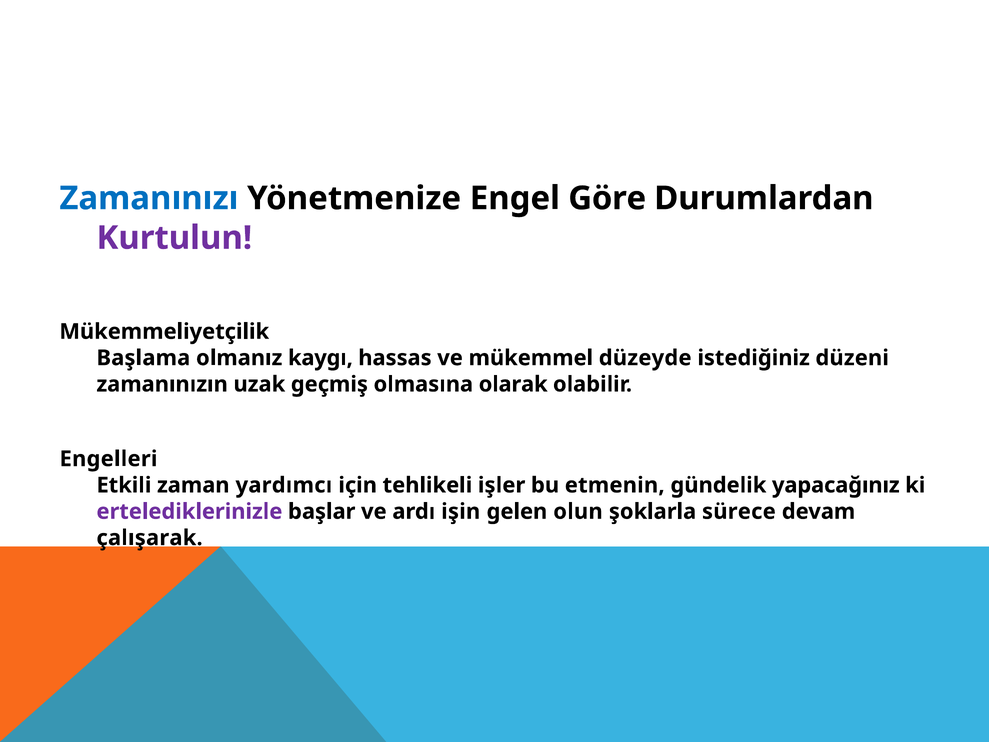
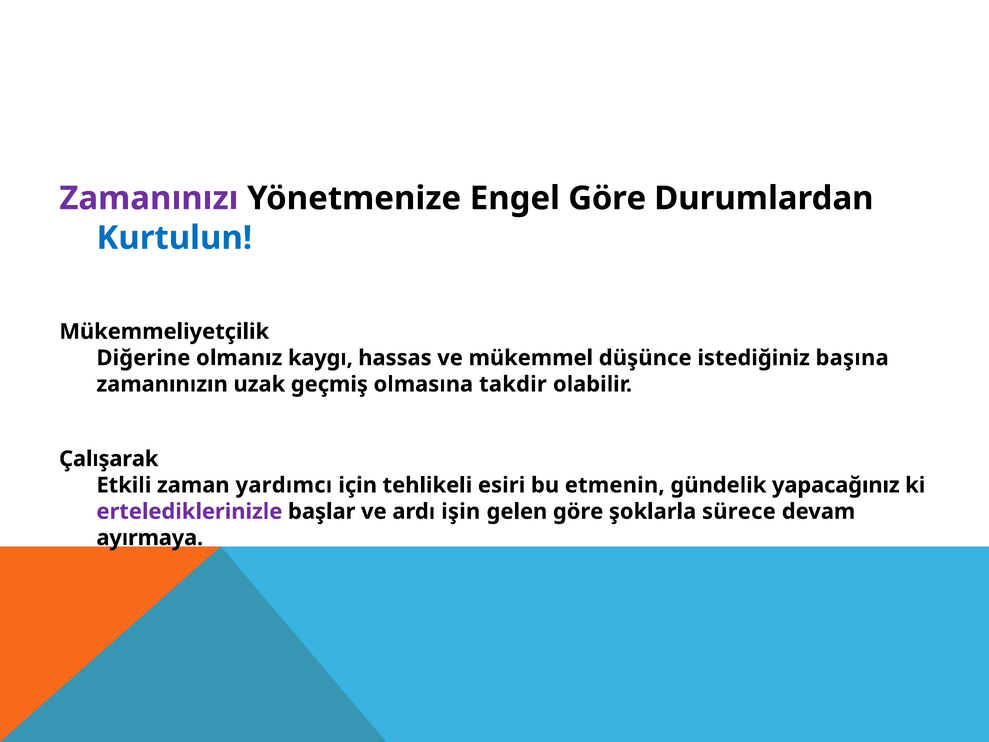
Zamanınızı colour: blue -> purple (149, 198)
Kurtulun colour: purple -> blue (174, 238)
Başlama: Başlama -> Diğerine (143, 358)
düzeyde: düzeyde -> düşünce (645, 358)
düzeni: düzeni -> başına (852, 358)
olarak: olarak -> takdir (513, 384)
Engelleri: Engelleri -> Çalışarak (109, 459)
işler: işler -> esiri (502, 485)
gelen olun: olun -> göre (578, 511)
çalışarak: çalışarak -> ayırmaya (150, 538)
